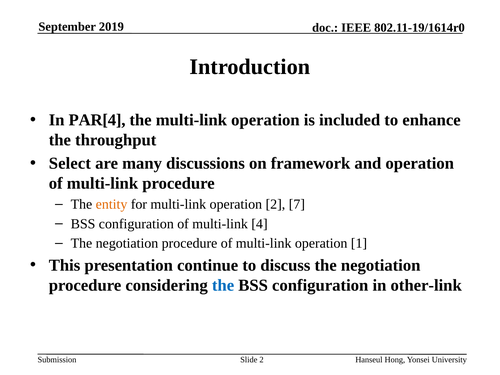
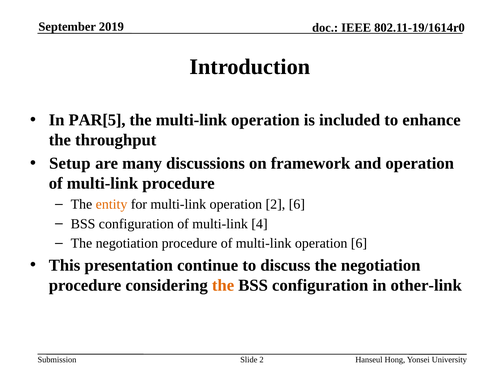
PAR[4: PAR[4 -> PAR[5 (97, 120)
Select: Select -> Setup (70, 163)
2 7: 7 -> 6 (297, 204)
operation 1: 1 -> 6 (359, 243)
the colour: blue -> orange (223, 285)
